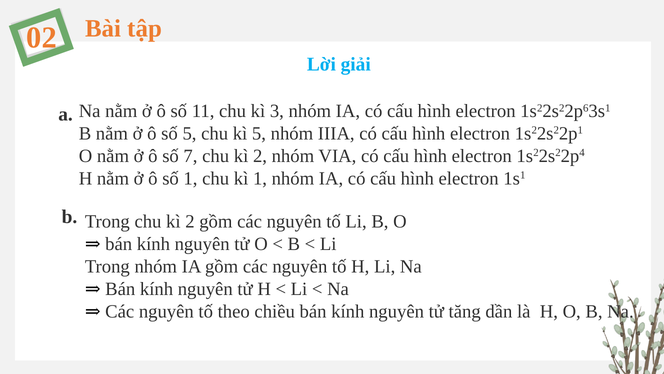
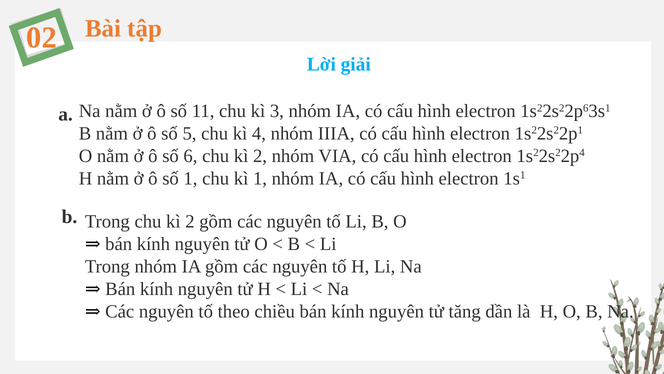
kì 5: 5 -> 4 (259, 133)
7: 7 -> 6 (191, 156)
